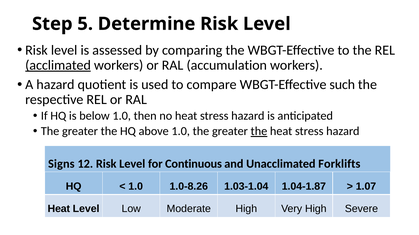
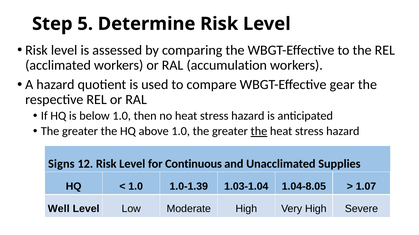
acclimated underline: present -> none (58, 65)
such: such -> gear (342, 85)
Forklifts: Forklifts -> Supplies (339, 164)
1.0-8.26: 1.0-8.26 -> 1.0-1.39 (189, 187)
1.04-1.87: 1.04-1.87 -> 1.04-8.05 (304, 187)
Heat: Heat -> Well (59, 209)
